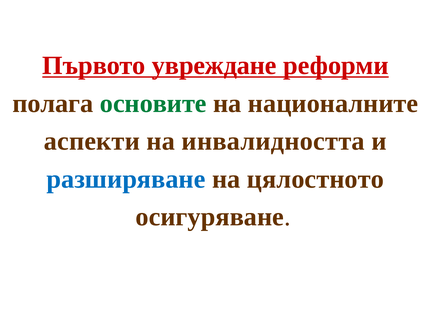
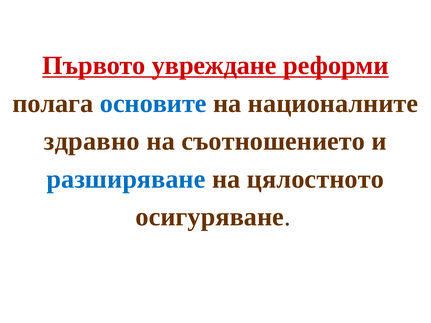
основите colour: green -> blue (153, 103)
аспекти: аспекти -> здравно (92, 141)
инвалидността: инвалидността -> съотношението (273, 141)
